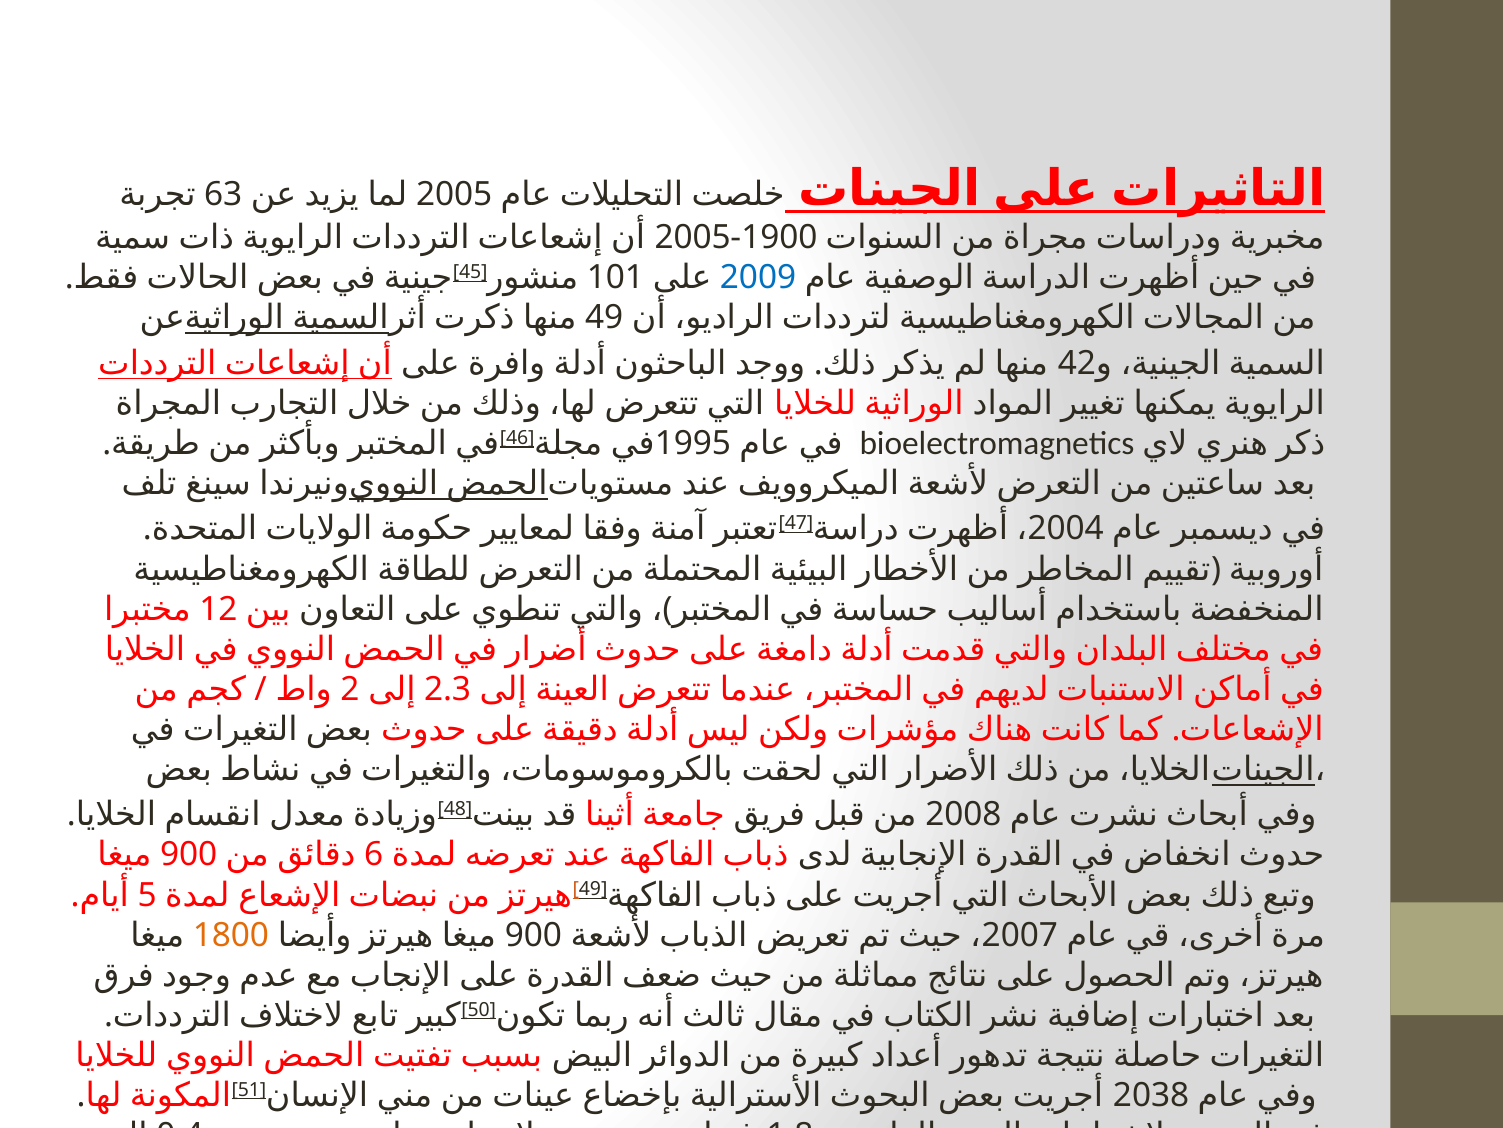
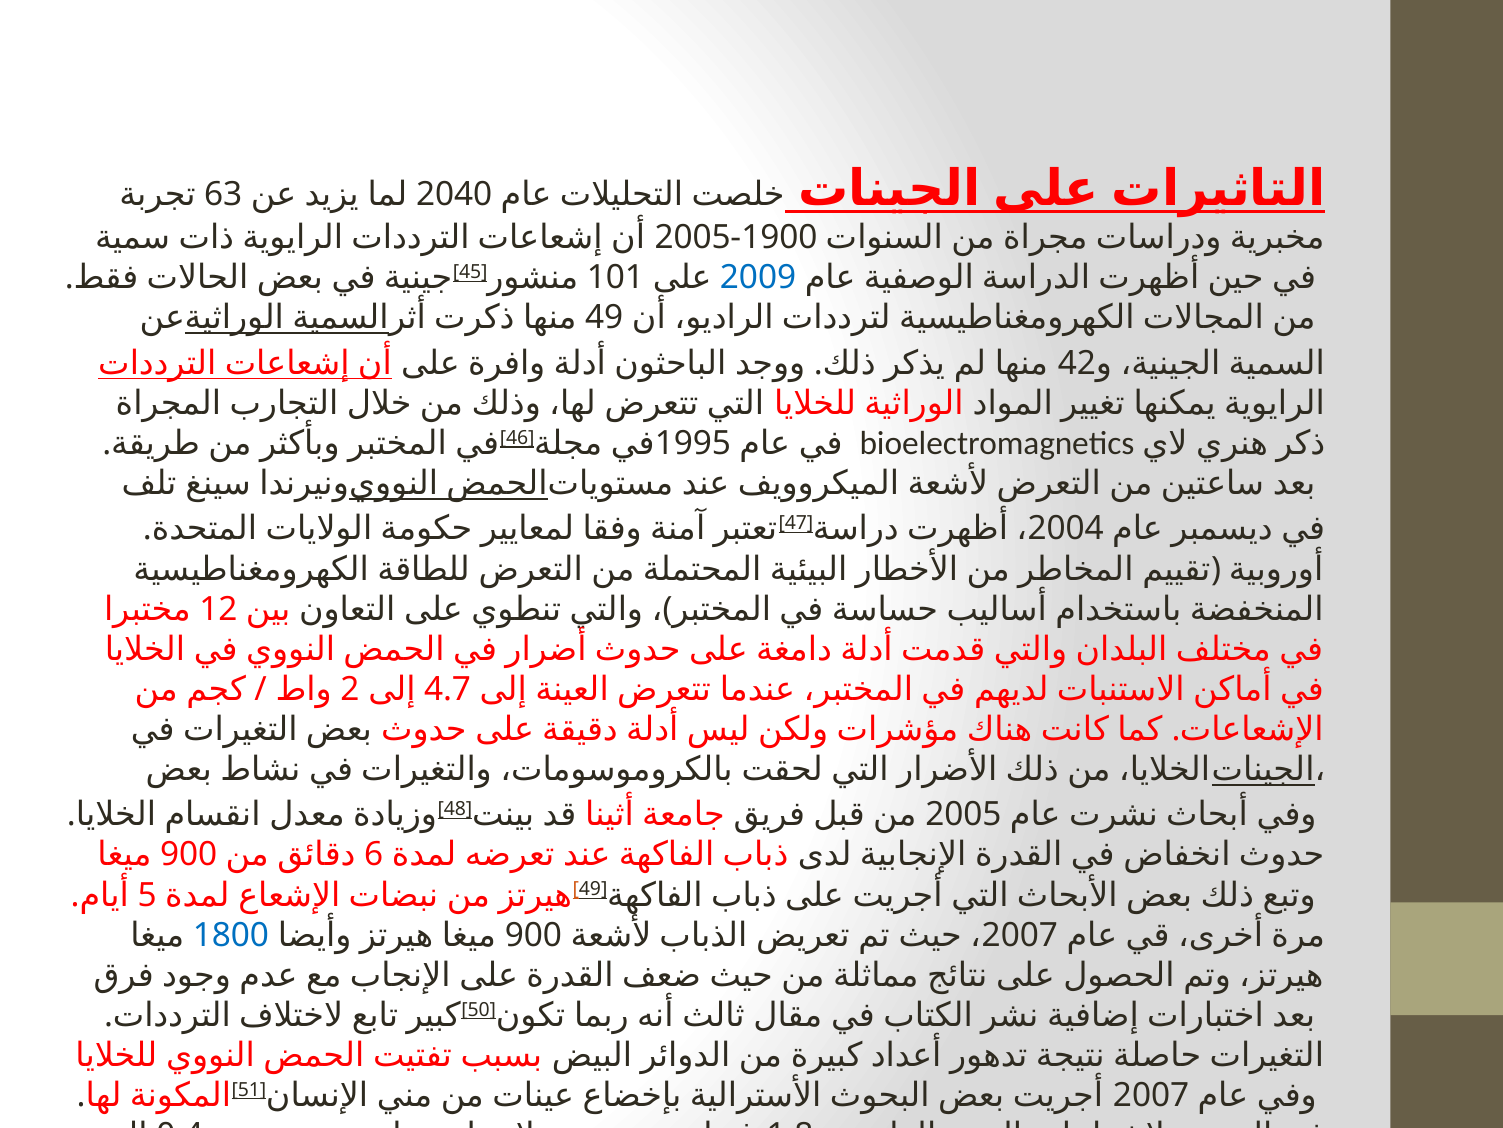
2005: 2005 -> 2040 (454, 194)
2.3: 2.3 -> 4.7 (448, 689)
2008: 2008 -> 2005 (963, 814)
1800 colour: orange -> blue (231, 934)
2038: 2038 -> 2007 (1151, 1095)
